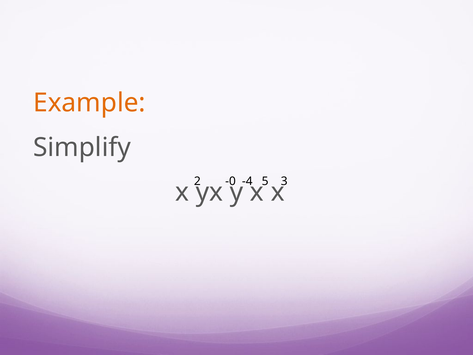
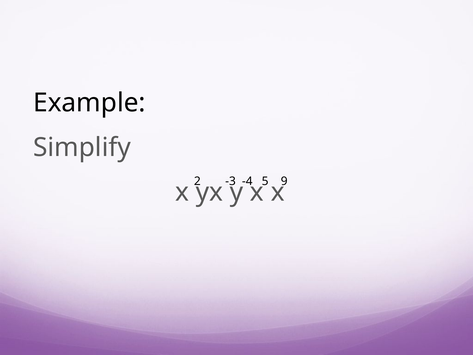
Example colour: orange -> black (89, 103)
-0: -0 -> -3 (231, 181)
3: 3 -> 9 (284, 181)
